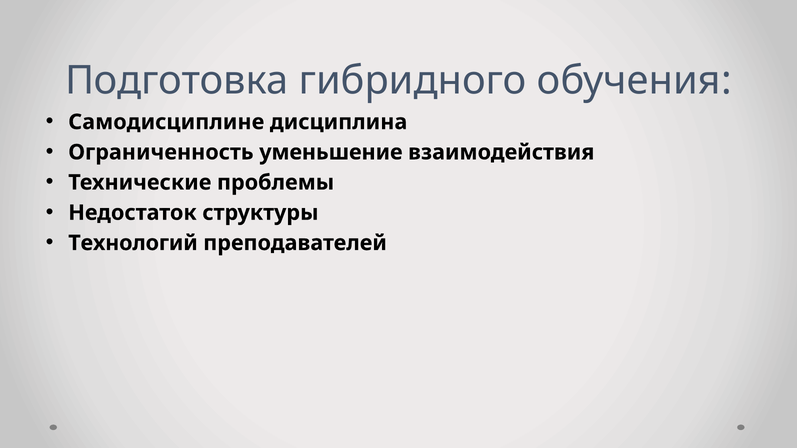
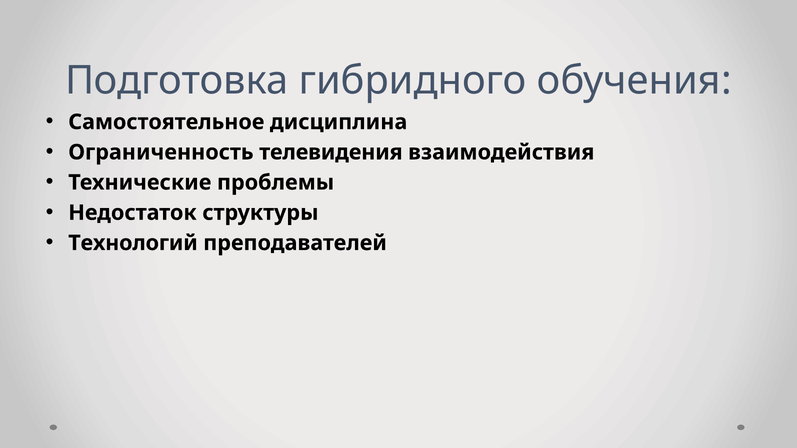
Самодисциплине: Самодисциплине -> Самостоятельное (166, 122)
уменьшение: уменьшение -> телевидения (331, 152)
